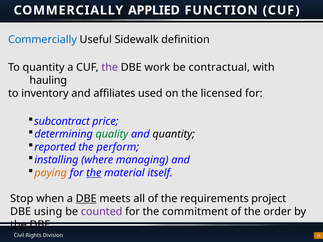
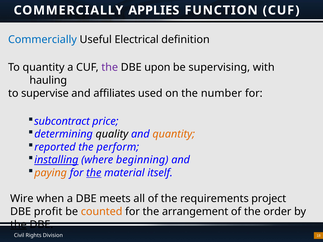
APPLIED: APPLIED -> APPLIES (154, 10)
Sidewalk: Sidewalk -> Electrical (137, 40)
work: work -> upon (157, 68)
contractual: contractual -> supervising (219, 68)
inventory: inventory -> supervise (45, 93)
licensed: licensed -> number (221, 93)
quality colour: green -> black (112, 134)
quantity colour: black -> orange (174, 134)
installing underline: none -> present (56, 160)
managing: managing -> beginning (142, 160)
Stop: Stop -> Wire (22, 199)
DBE underline: present -> none (86, 199)
using: using -> profit (48, 212)
counted colour: purple -> orange (102, 212)
commitment: commitment -> arrangement (195, 212)
